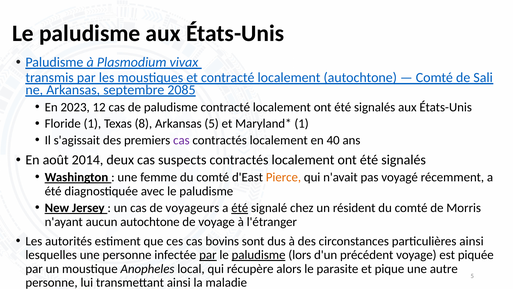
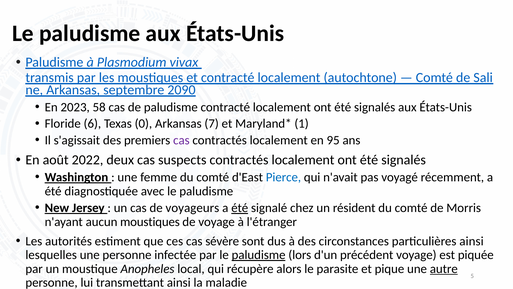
2085: 2085 -> 2090 (181, 90)
12: 12 -> 58 (99, 107)
Floride 1: 1 -> 6 (92, 124)
8: 8 -> 0 (143, 124)
Arkansas 5: 5 -> 7 (212, 124)
40: 40 -> 95 (333, 140)
2014: 2014 -> 2022 (88, 160)
Pierce colour: orange -> blue (283, 177)
aucun autochtone: autochtone -> moustiques (150, 222)
bovins: bovins -> sévère (222, 241)
par underline: present -> none (208, 255)
autre underline: none -> present (444, 268)
